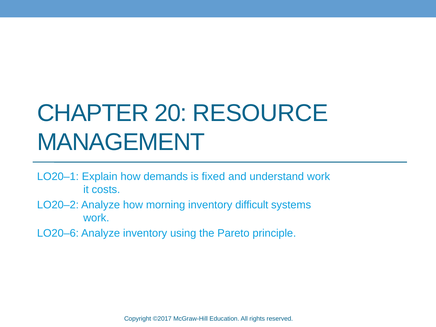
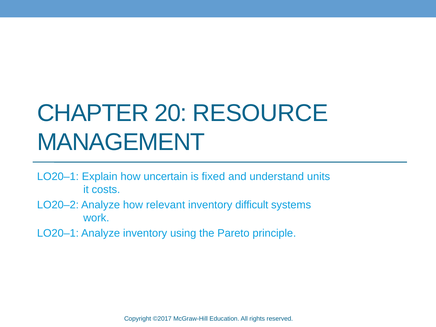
demands: demands -> uncertain (166, 177)
understand work: work -> units (319, 177)
morning: morning -> relevant (166, 205)
LO20–6: LO20–6 -> LO20–1 (58, 233)
